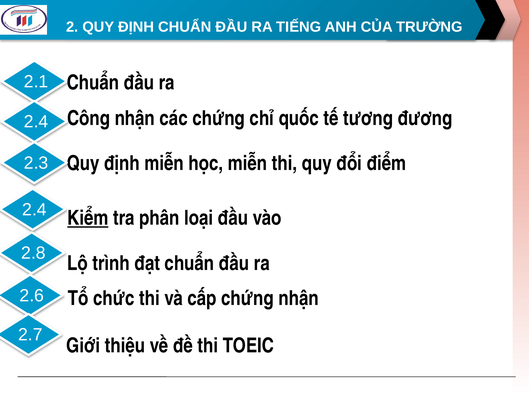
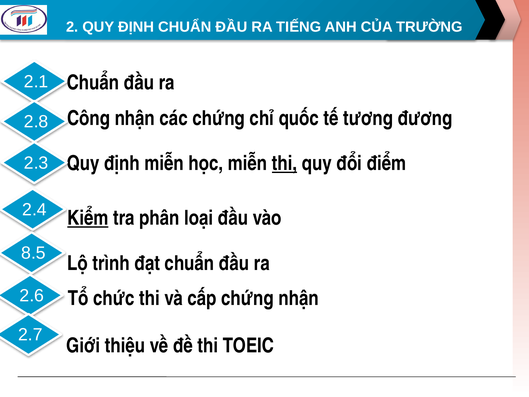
2.4: 2.4 -> 2.8 (36, 122)
thi underline: none -> present (284, 163)
2.8: 2.8 -> 8.5 (33, 253)
